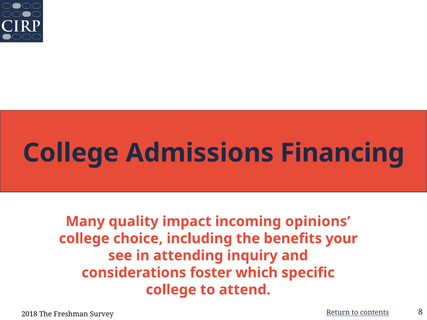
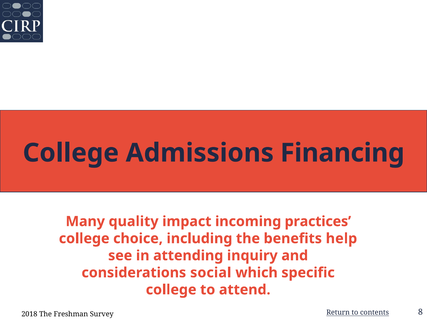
opinions: opinions -> practices (318, 222)
your: your -> help (341, 239)
foster: foster -> social (211, 273)
